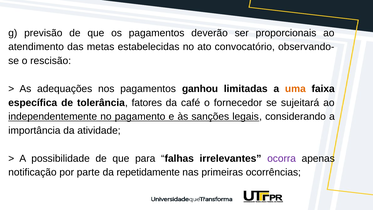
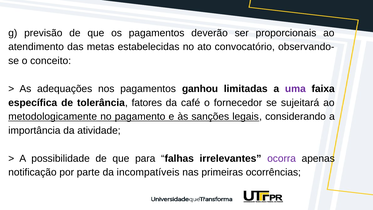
rescisão: rescisão -> conceito (51, 61)
uma colour: orange -> purple (295, 89)
independentemente: independentemente -> metodologicamente (53, 117)
repetidamente: repetidamente -> incompatíveis (148, 172)
